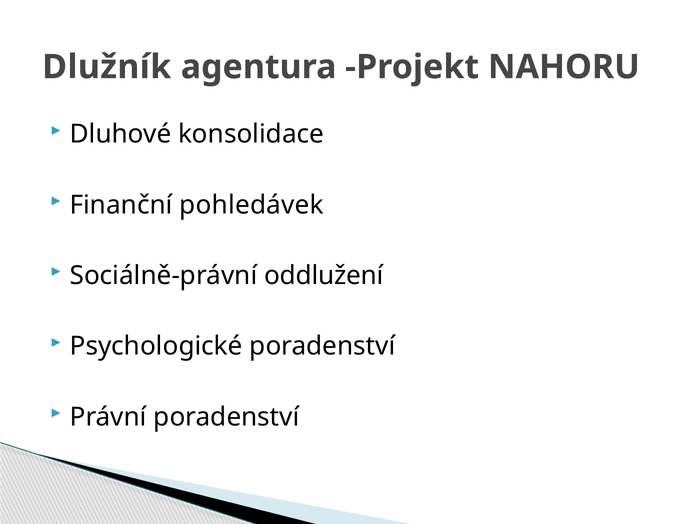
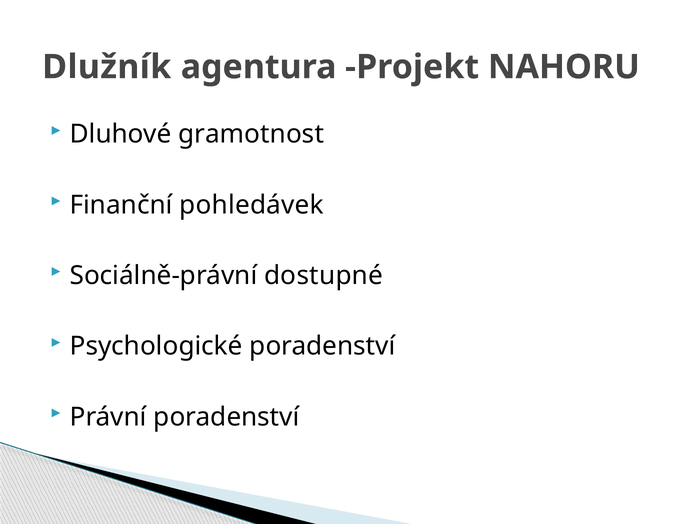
konsolidace: konsolidace -> gramotnost (251, 134)
oddlužení: oddlužení -> dostupné (324, 275)
